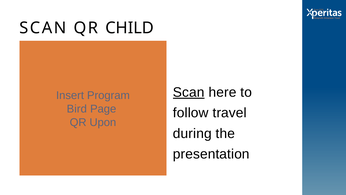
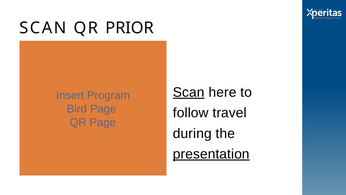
CHILD: CHILD -> PRIOR (130, 28)
QR Upon: Upon -> Page (103, 122)
presentation underline: none -> present (211, 154)
